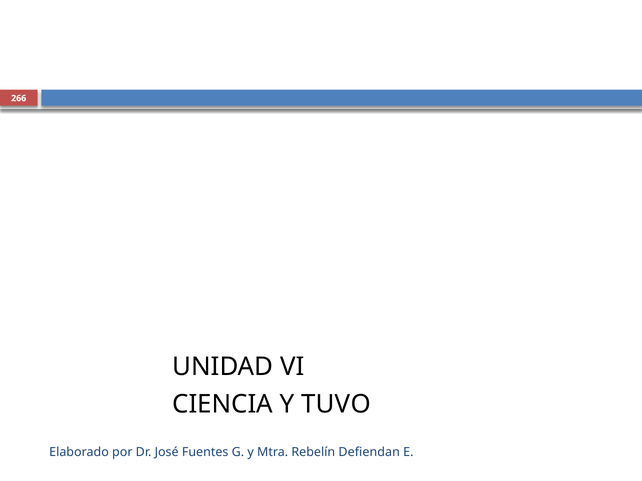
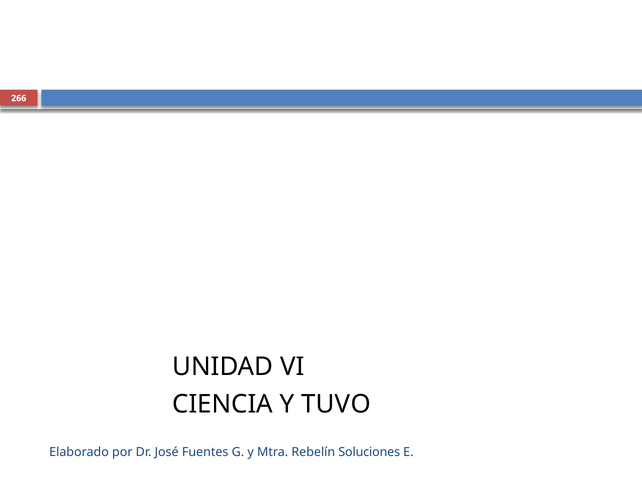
Defiendan: Defiendan -> Soluciones (369, 452)
